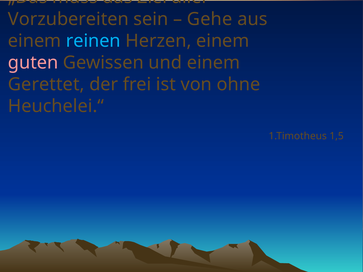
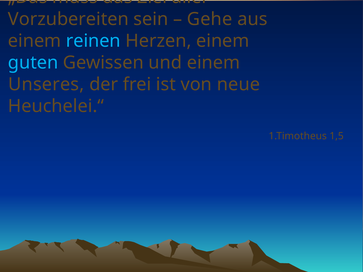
guten colour: pink -> light blue (33, 63)
Gerettet: Gerettet -> Unseres (46, 84)
ohne: ohne -> neue (239, 84)
